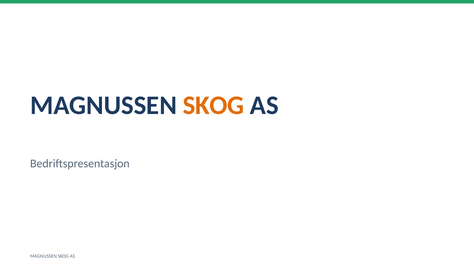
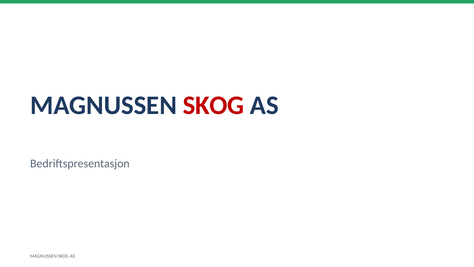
SKOG colour: orange -> red (214, 105)
